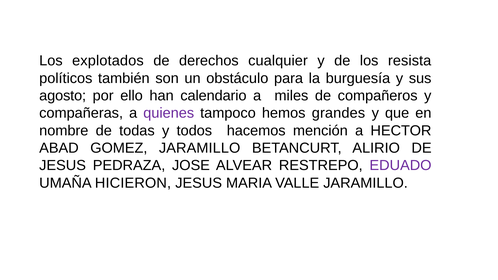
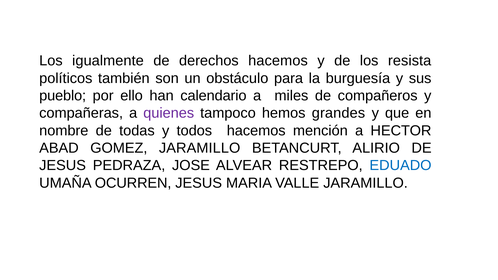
explotados: explotados -> igualmente (108, 61)
derechos cualquier: cualquier -> hacemos (278, 61)
agosto: agosto -> pueblo (63, 96)
EDUADO colour: purple -> blue (400, 166)
HICIERON: HICIERON -> OCURREN (133, 183)
